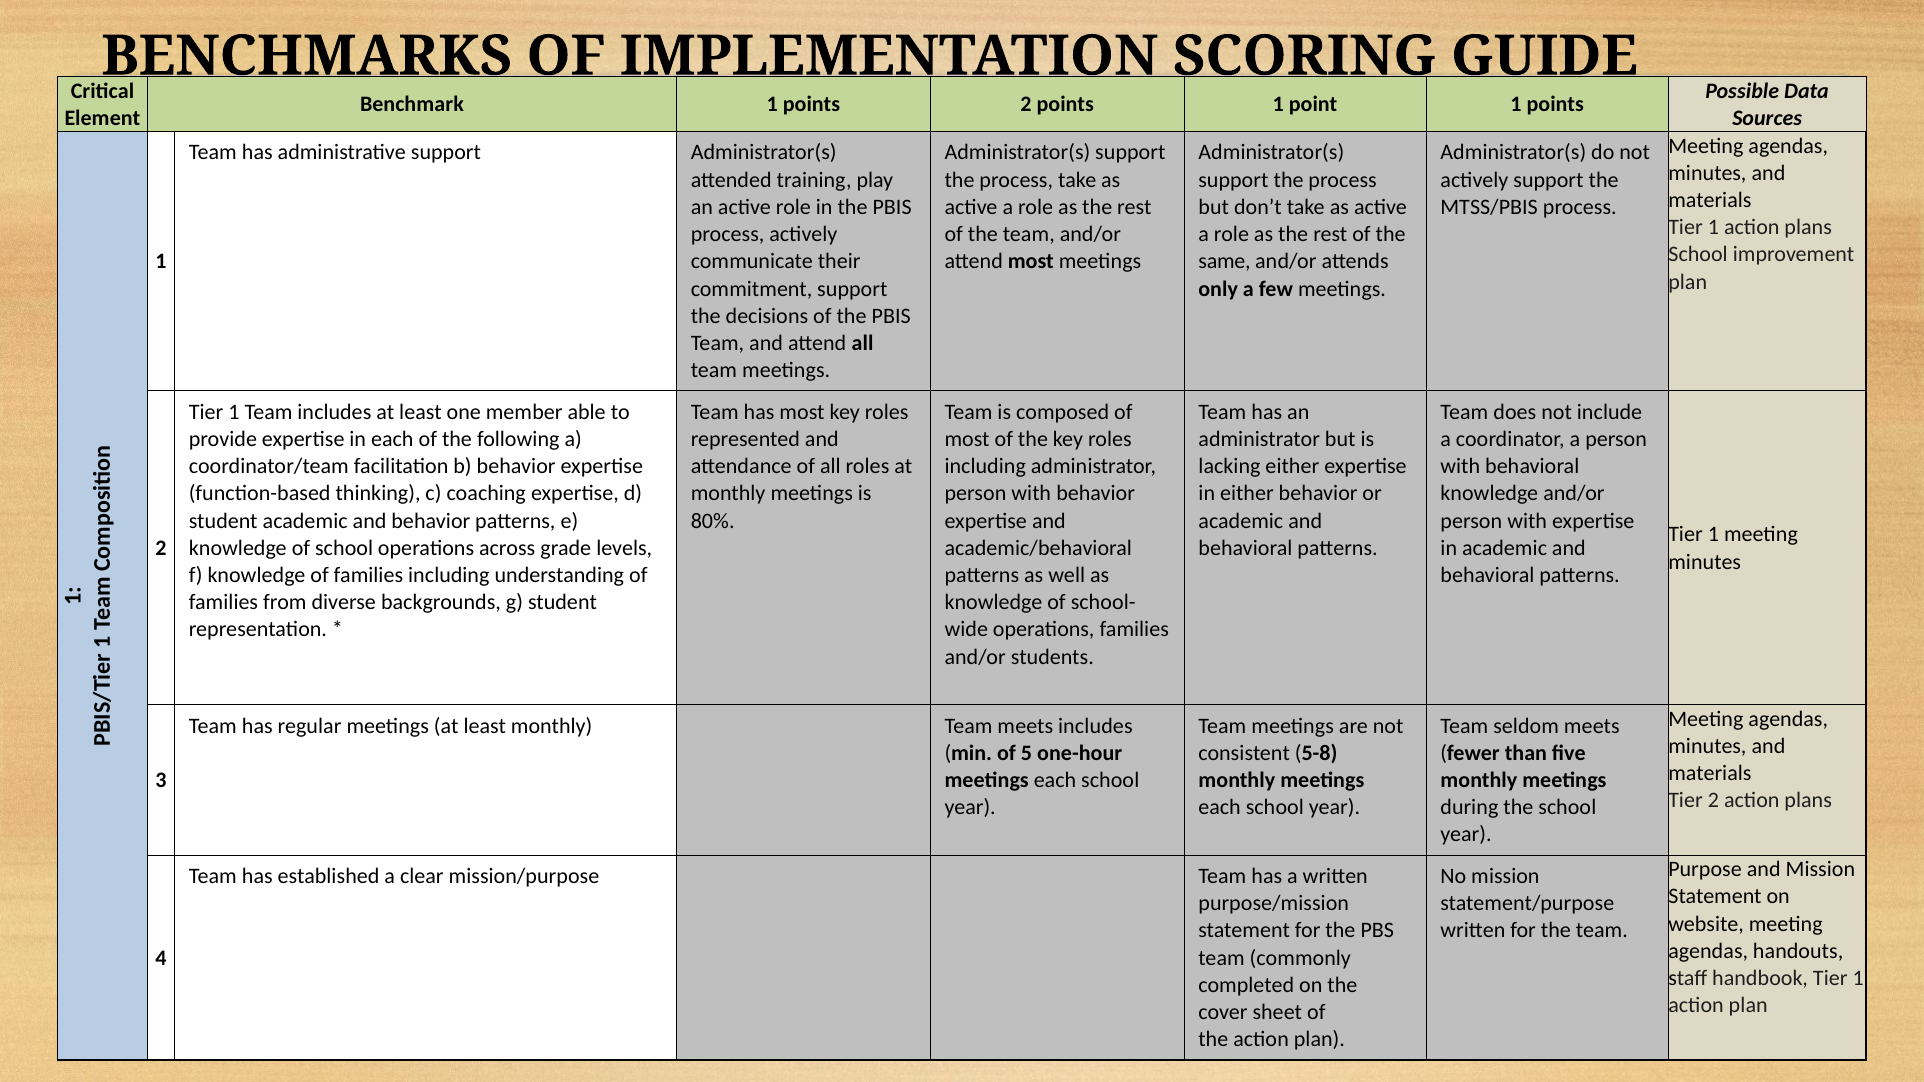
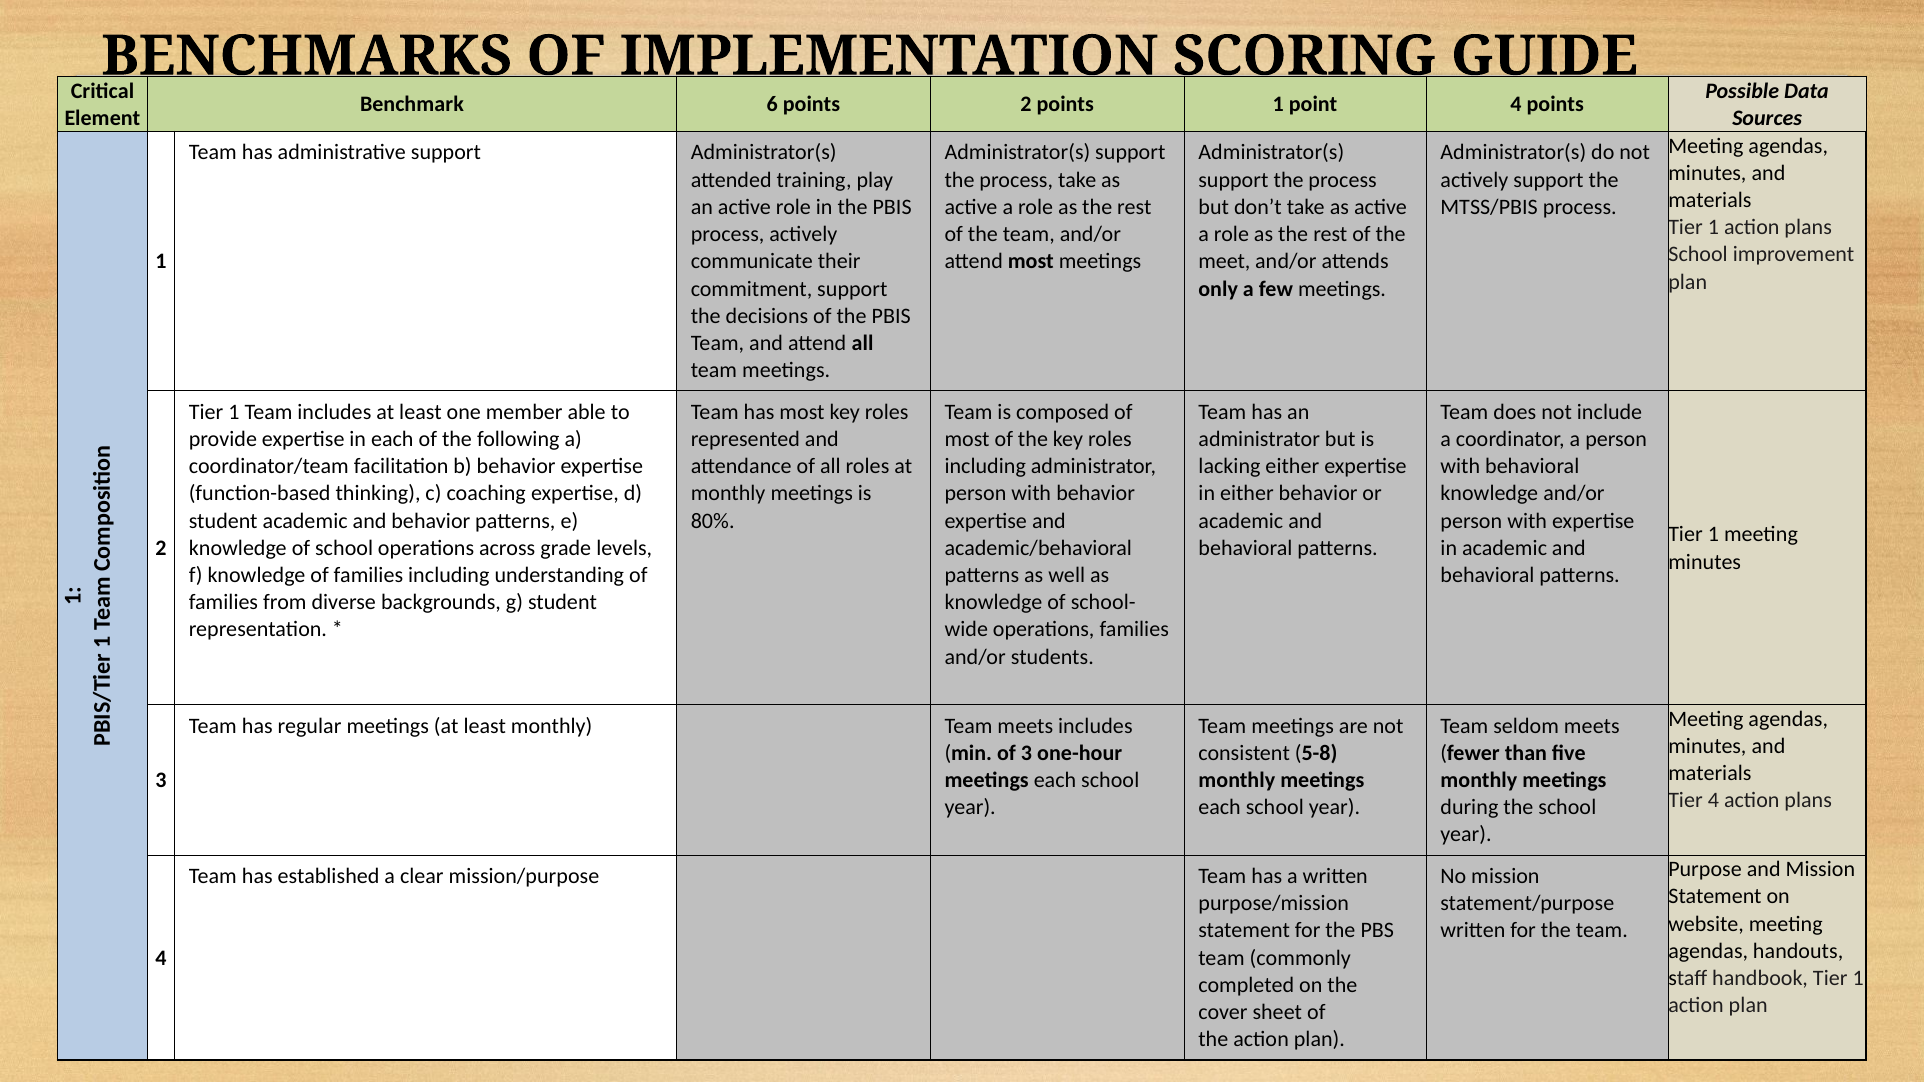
Benchmark 1: 1 -> 6 (772, 104)
point 1: 1 -> 4 (1516, 104)
same: same -> meet (1224, 262)
of 5: 5 -> 3 (1027, 753)
Tier 2: 2 -> 4 (1713, 801)
